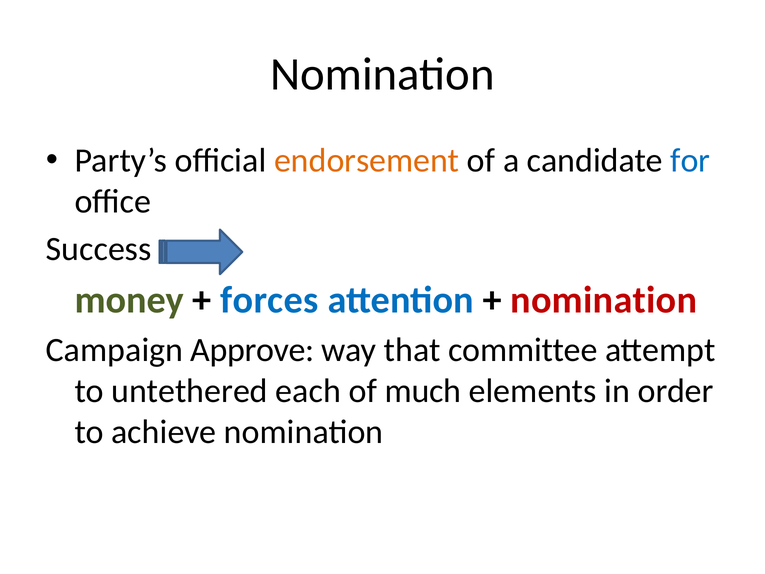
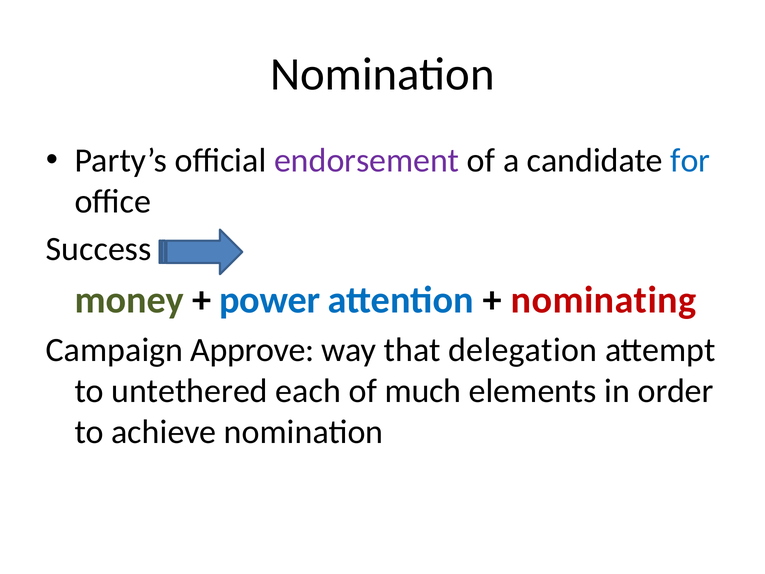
endorsement colour: orange -> purple (367, 160)
forces: forces -> power (270, 300)
nomination: nomination -> nominating (604, 300)
committee: committee -> delegation (523, 350)
